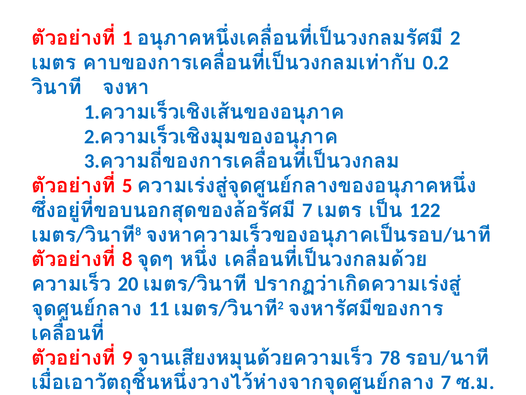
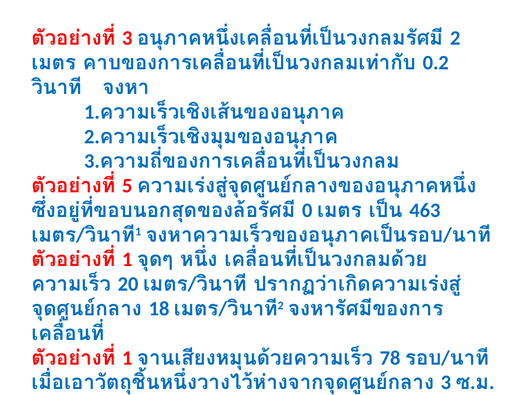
1: 1 -> 3 (127, 38)
7: 7 -> 0 (307, 210)
122: 122 -> 463 (425, 210)
8: 8 -> 1 (138, 231)
8: 8 -> 1 (127, 259)
11: 11 -> 18 (159, 308)
9: 9 -> 1 (127, 357)
7: 7 -> 3 (446, 382)
